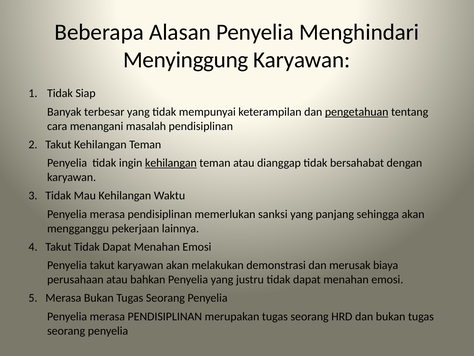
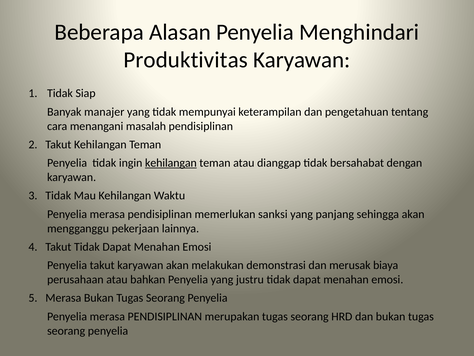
Menyinggung: Menyinggung -> Produktivitas (186, 60)
terbesar: terbesar -> manajer (104, 112)
pengetahuan underline: present -> none (357, 112)
